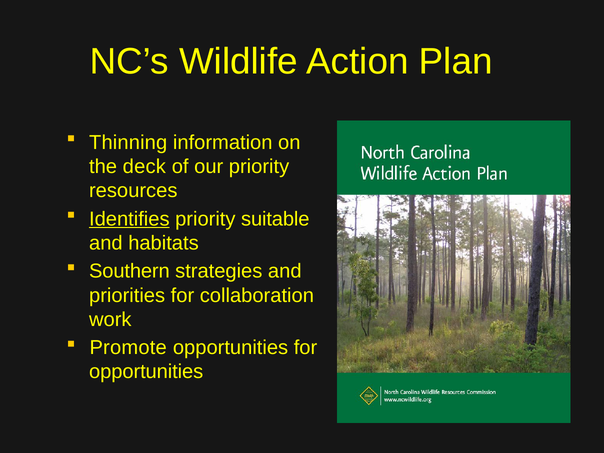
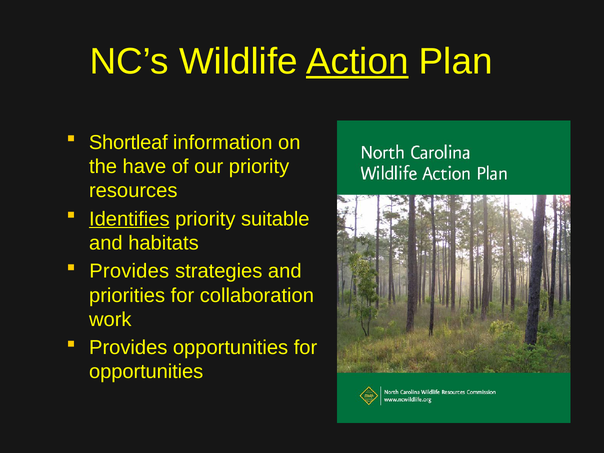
Action underline: none -> present (357, 61)
Thinning: Thinning -> Shortleaf (128, 142)
deck: deck -> have (144, 167)
Southern: Southern -> Provides (129, 271)
Promote: Promote -> Provides (128, 348)
